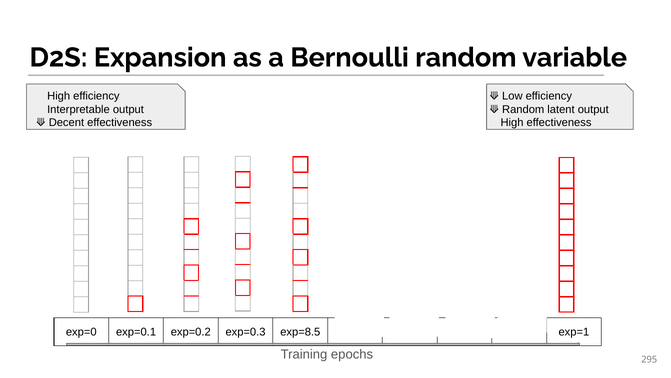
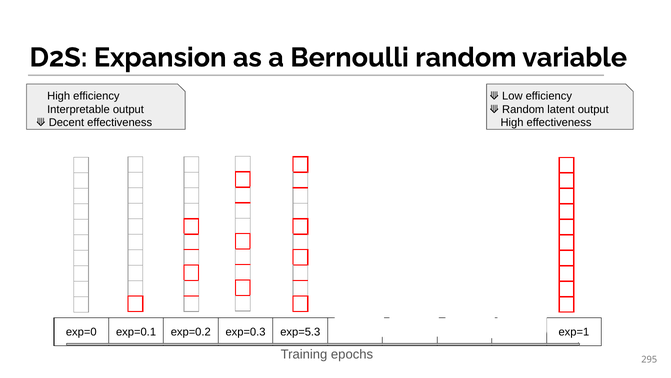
exp=8.5: exp=8.5 -> exp=5.3 (300, 332)
